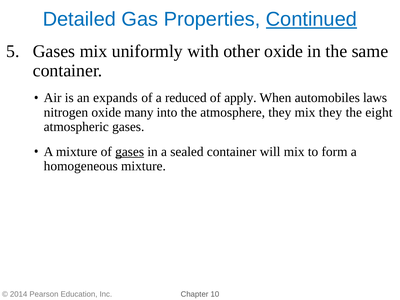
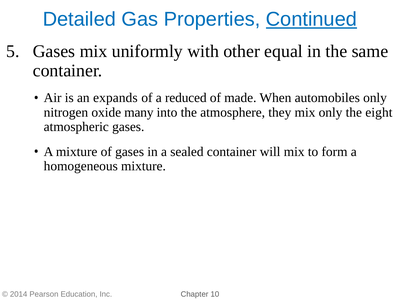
other oxide: oxide -> equal (284, 51)
apply: apply -> made (240, 98)
automobiles laws: laws -> only (375, 98)
mix they: they -> only (331, 112)
gases underline: present -> none (130, 152)
